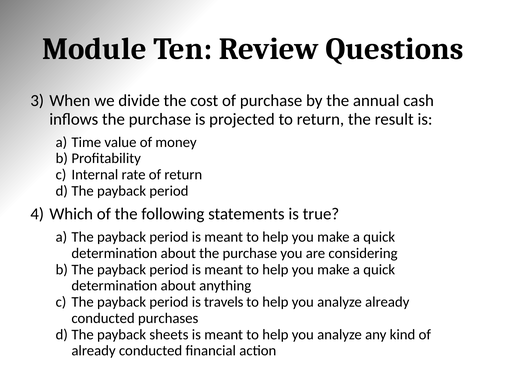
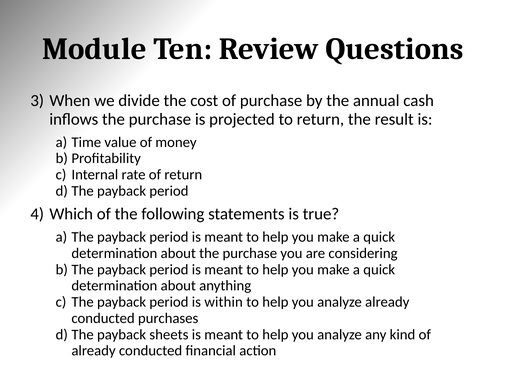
travels: travels -> within (224, 302)
